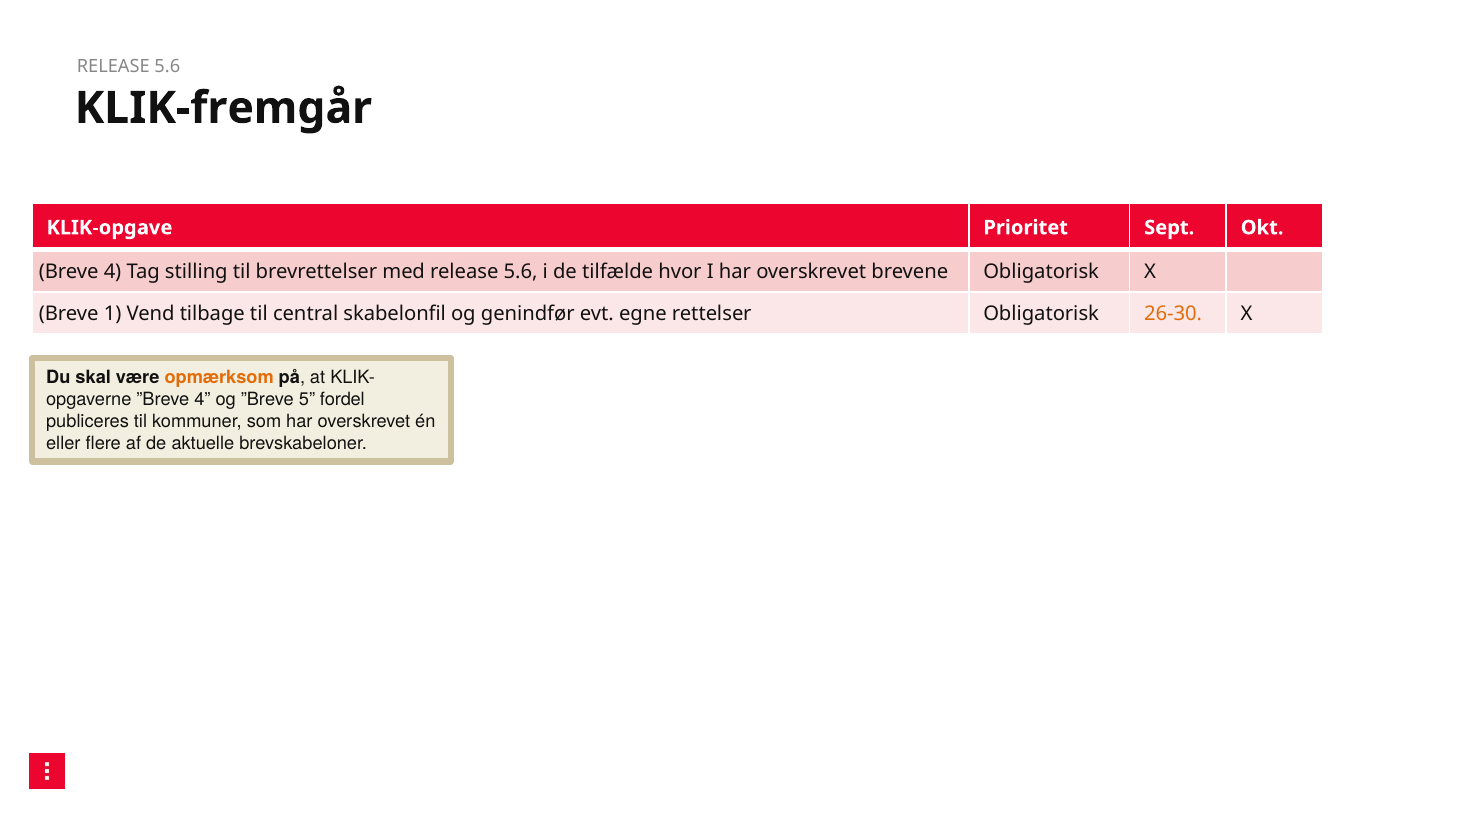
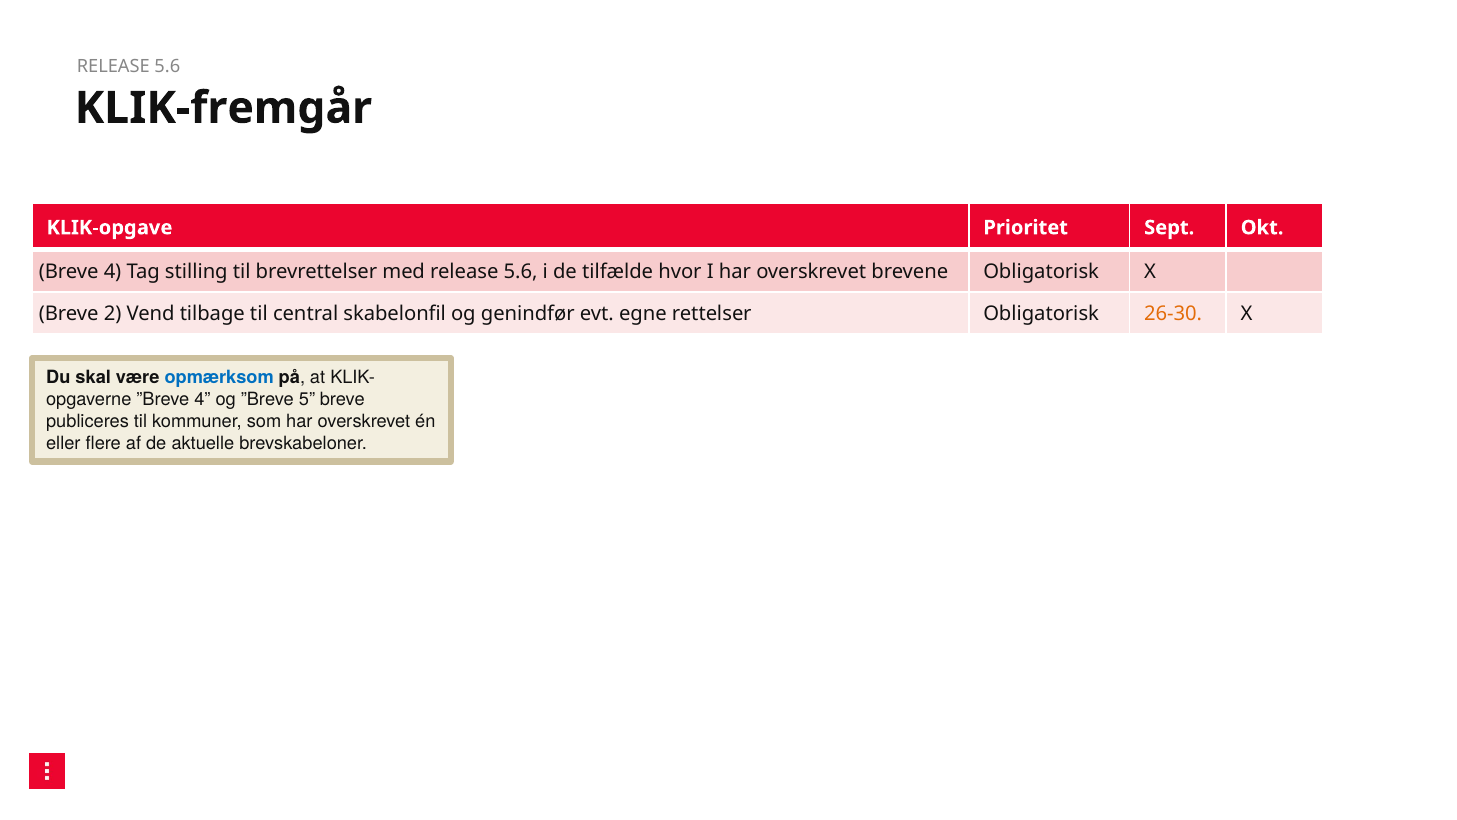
1: 1 -> 2 (113, 314)
opmærksom colour: orange -> blue (219, 378)
5 fordel: fordel -> breve (342, 399)
